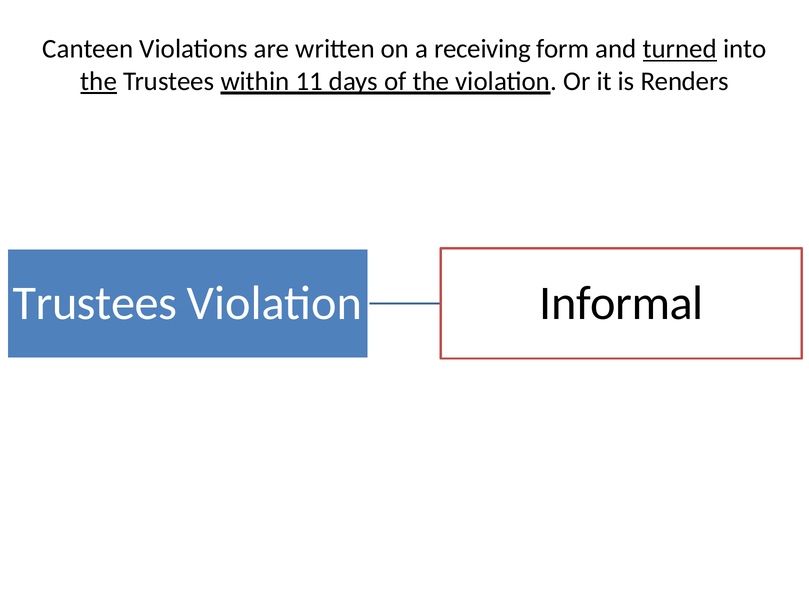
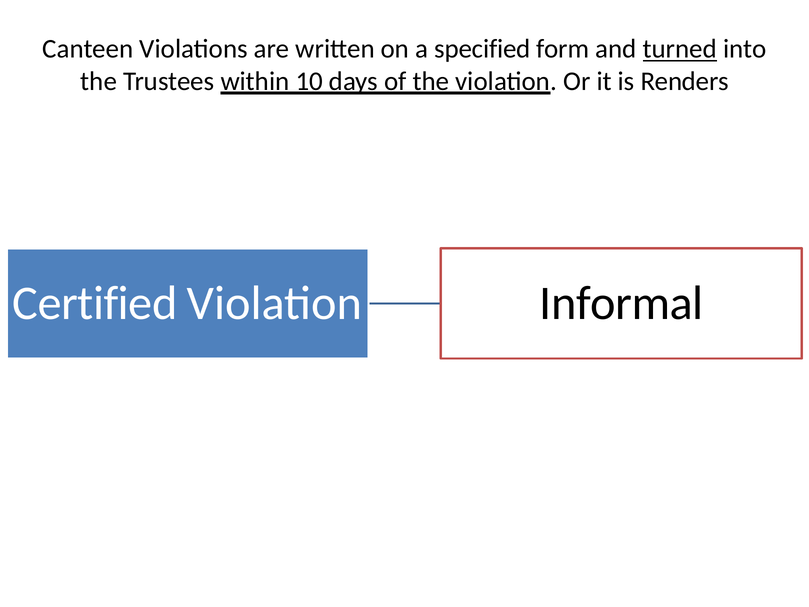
receiving: receiving -> specified (482, 49)
the underline: present -> none (99, 81)
11: 11 -> 10 (309, 81)
Trustees: Trustees -> Certified (95, 303)
